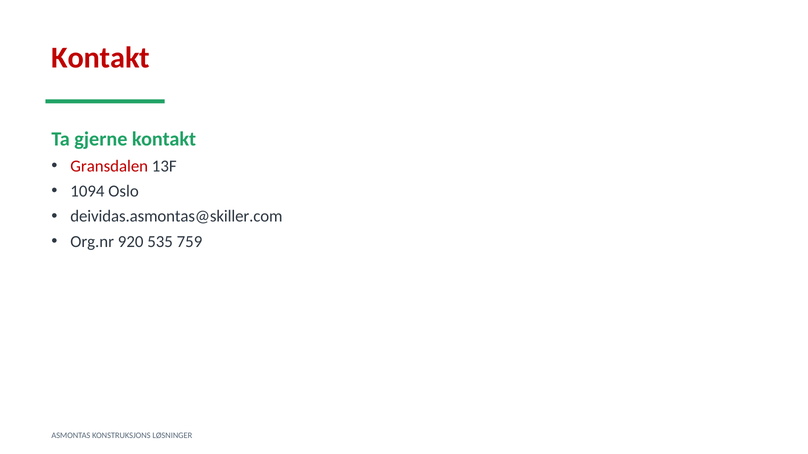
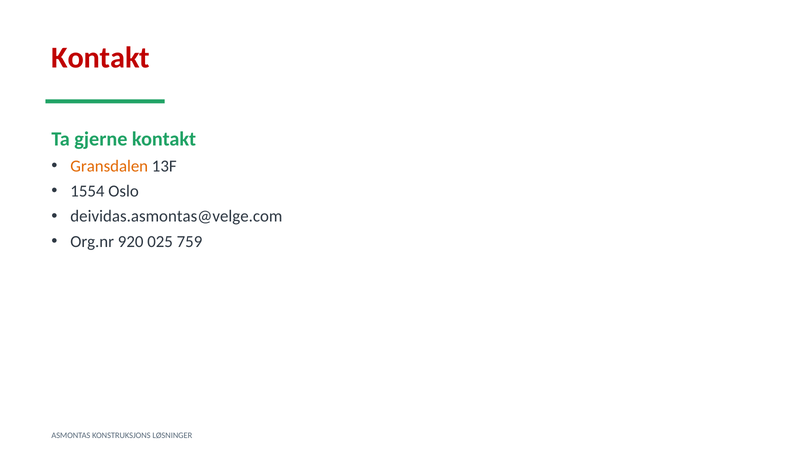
Gransdalen colour: red -> orange (109, 166)
1094: 1094 -> 1554 (87, 191)
deividas.asmontas@skiller.com: deividas.asmontas@skiller.com -> deividas.asmontas@velge.com (176, 217)
535: 535 -> 025 (160, 242)
